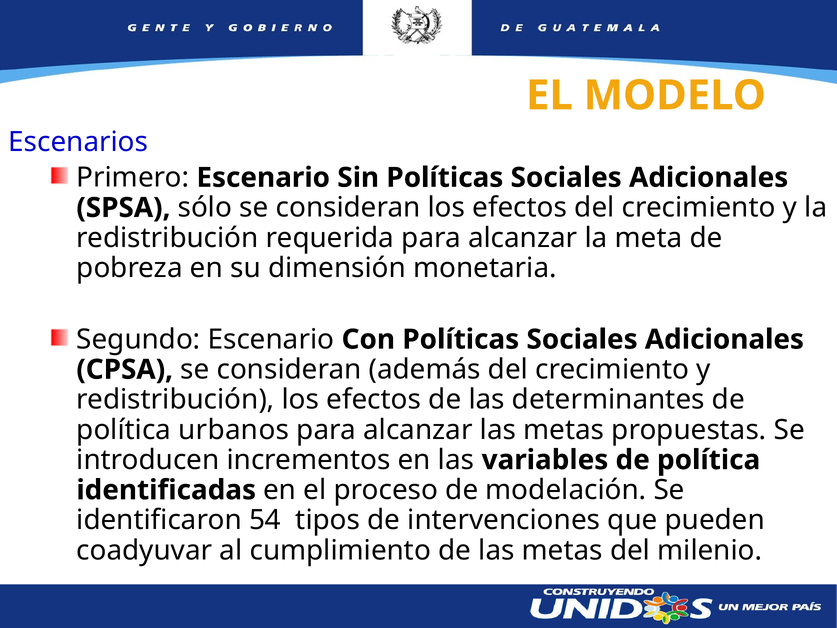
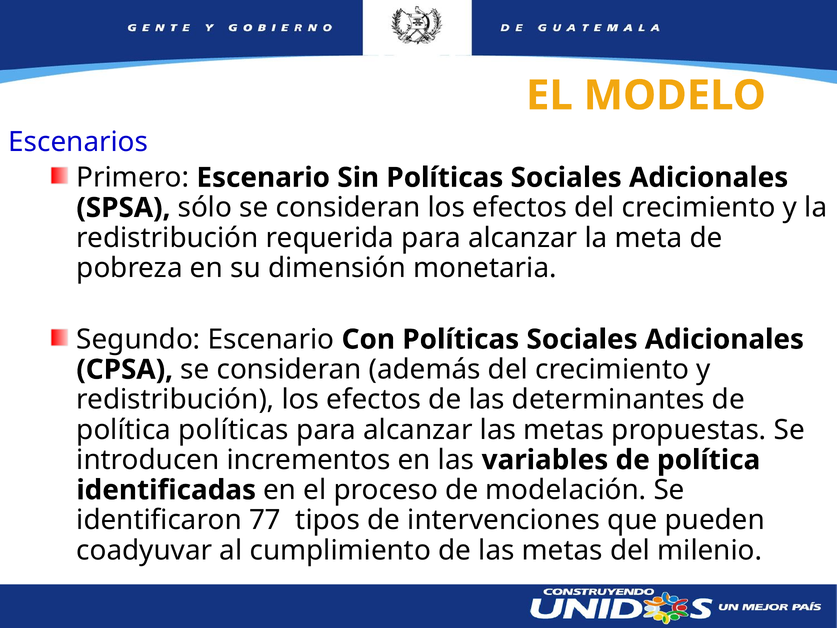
política urbanos: urbanos -> políticas (234, 430)
54: 54 -> 77 (265, 520)
